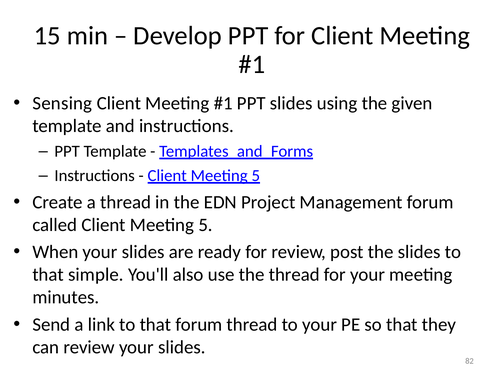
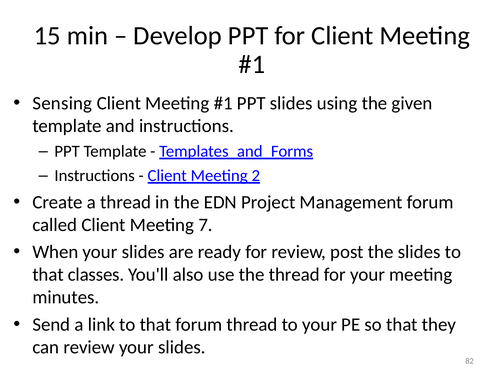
5: 5 -> 2 (256, 176)
called Client Meeting 5: 5 -> 7 (206, 225)
simple: simple -> classes (96, 275)
